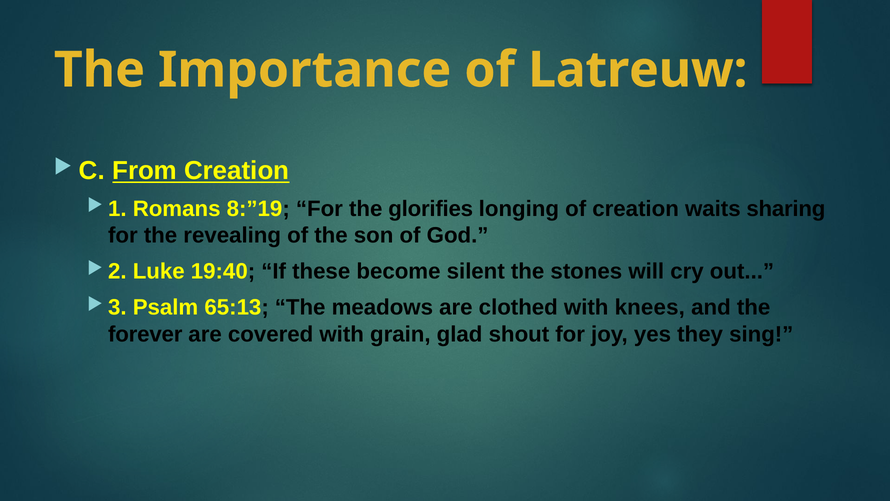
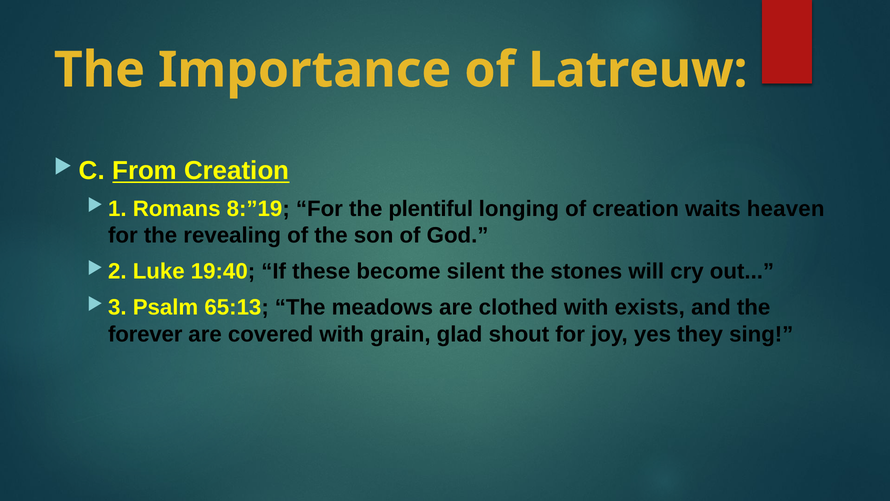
glorifies: glorifies -> plentiful (431, 209)
sharing: sharing -> heaven (786, 209)
knees: knees -> exists (650, 307)
